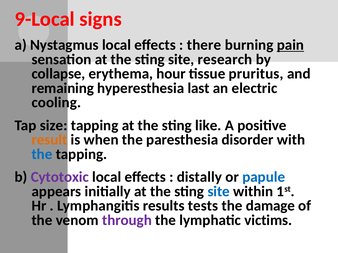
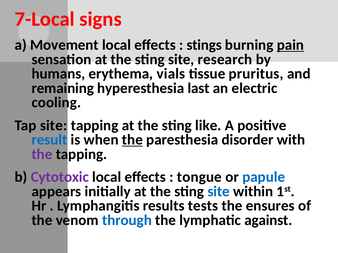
9-Local: 9-Local -> 7-Local (45, 19)
Nystagmus: Nystagmus -> Movement (64, 45)
there: there -> stings (204, 45)
collapse: collapse -> humans (58, 74)
hour: hour -> vials (171, 74)
Tap size: size -> site (54, 126)
result colour: orange -> blue (49, 140)
the underline: none -> present (132, 140)
the colour: blue -> purple (42, 154)
distally: distally -> tongue (199, 177)
damage: damage -> ensures (270, 206)
through colour: purple -> blue (127, 221)
victims: victims -> against (268, 221)
